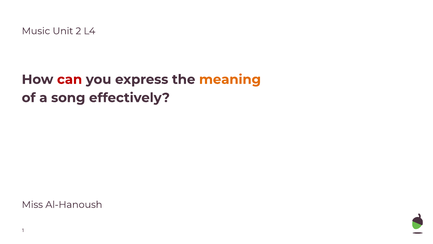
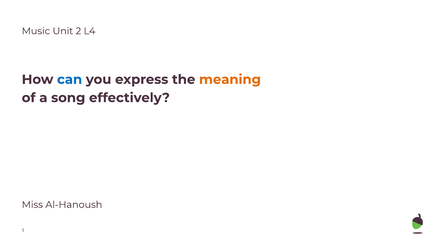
can colour: red -> blue (70, 79)
